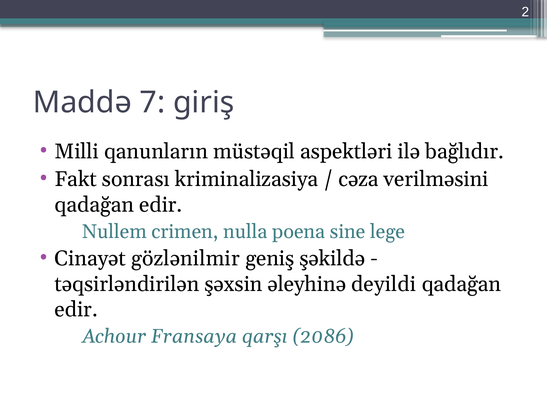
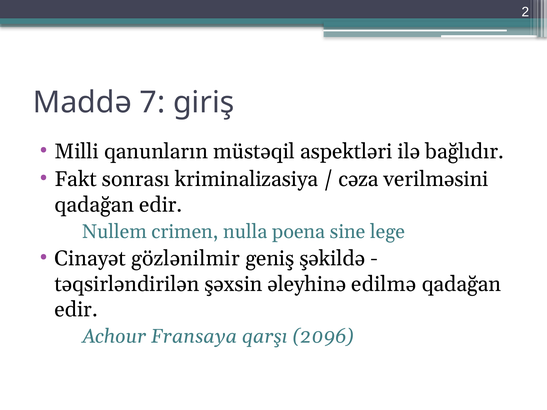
deyildi: deyildi -> edilmə (384, 284)
2086: 2086 -> 2096 (323, 337)
